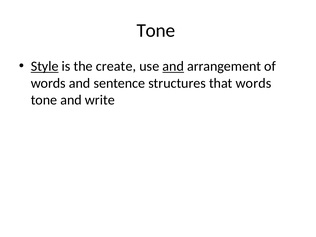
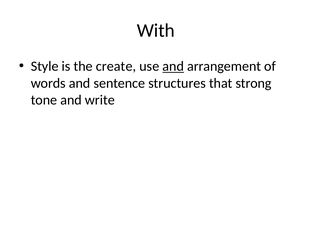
Tone: Tone -> With (156, 31)
Style underline: present -> none (45, 66)
that words: words -> strong (254, 83)
